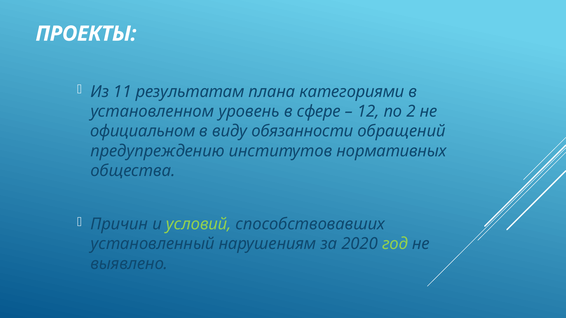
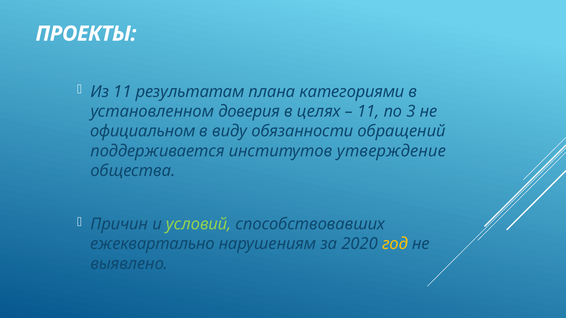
уровень: уровень -> доверия (249, 111)
сфере: сфере -> целях (319, 111)
12: 12 -> 11 (368, 111)
2: 2 -> 3 (411, 111)
предупреждению: предупреждению -> поддерживается (157, 151)
нормативных: нормативных -> утверждение (391, 151)
установленный: установленный -> ежеквартально (153, 244)
год colour: light green -> yellow (395, 244)
